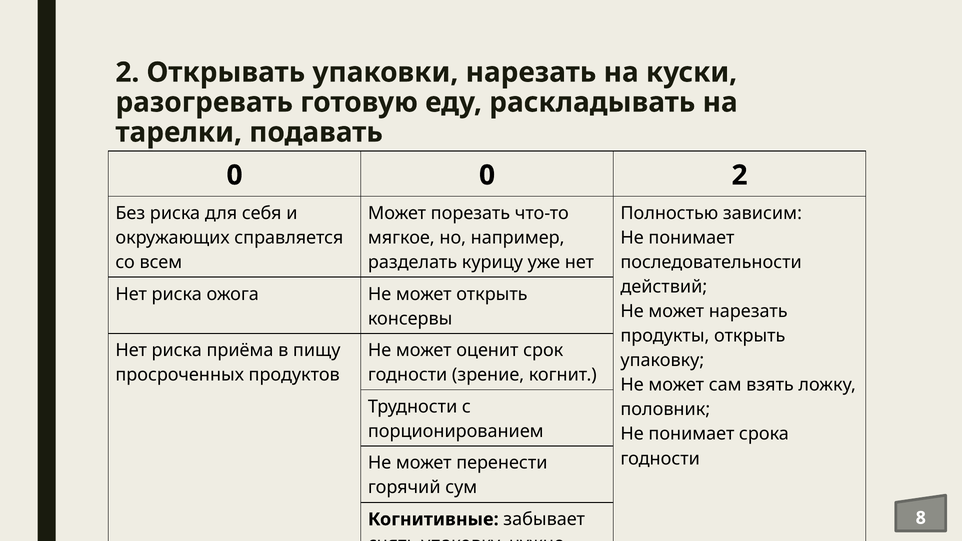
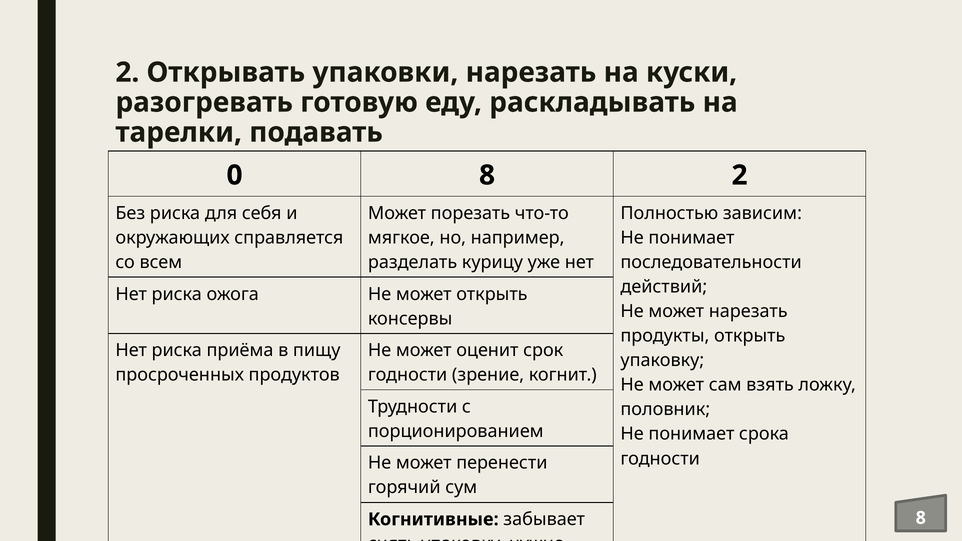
0 0: 0 -> 8 (487, 175)
